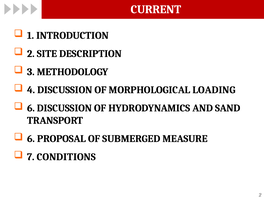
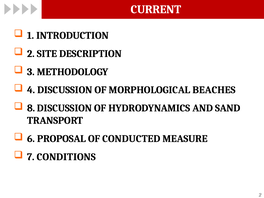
LOADING: LOADING -> BEACHES (214, 90)
6: 6 -> 8 (31, 108)
SUBMERGED: SUBMERGED -> CONDUCTED (131, 139)
